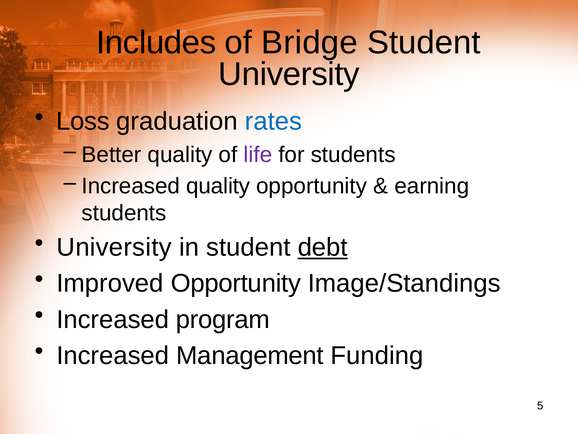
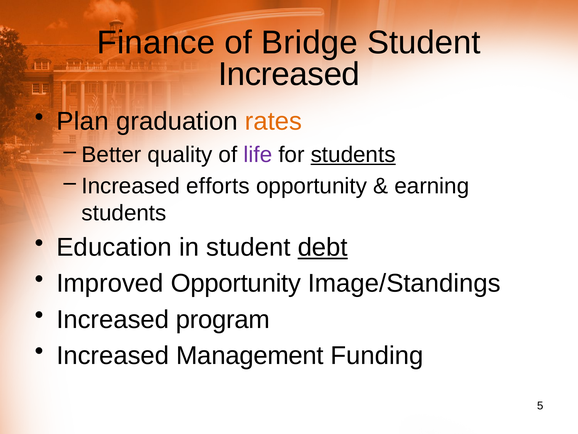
Includes: Includes -> Finance (156, 43)
University: University -> Increased (289, 74)
Loss: Loss -> Plan (83, 121)
rates colour: blue -> orange (273, 121)
students underline: none -> present (353, 154)
Increased quality: quality -> efforts (218, 186)
University: University -> Education (114, 247)
